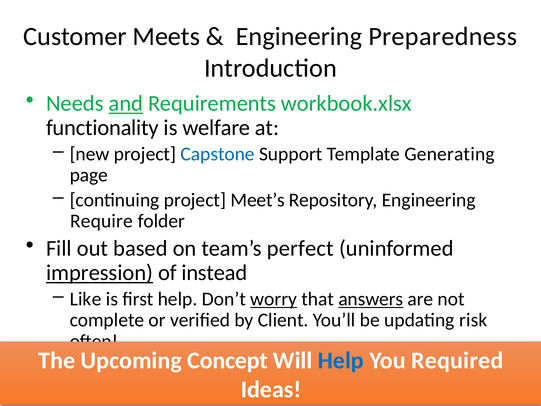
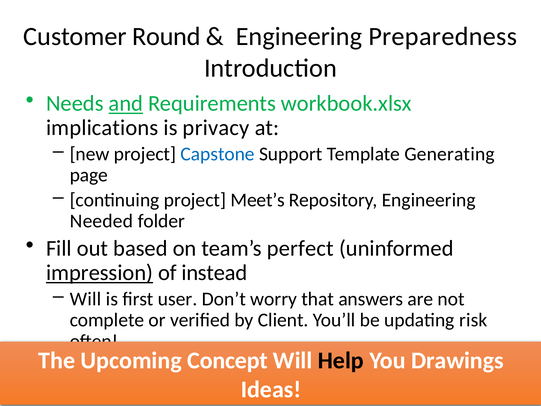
Meets: Meets -> Round (166, 37)
functionality: functionality -> implications (102, 128)
welfare: welfare -> privacy (216, 128)
Require: Require -> Needed (101, 221)
Like: Like -> Will (85, 299)
first help: help -> user (178, 299)
worry underline: present -> none (274, 299)
answers underline: present -> none (371, 299)
Help colour: blue -> black (341, 360)
Required: Required -> Drawings (457, 360)
